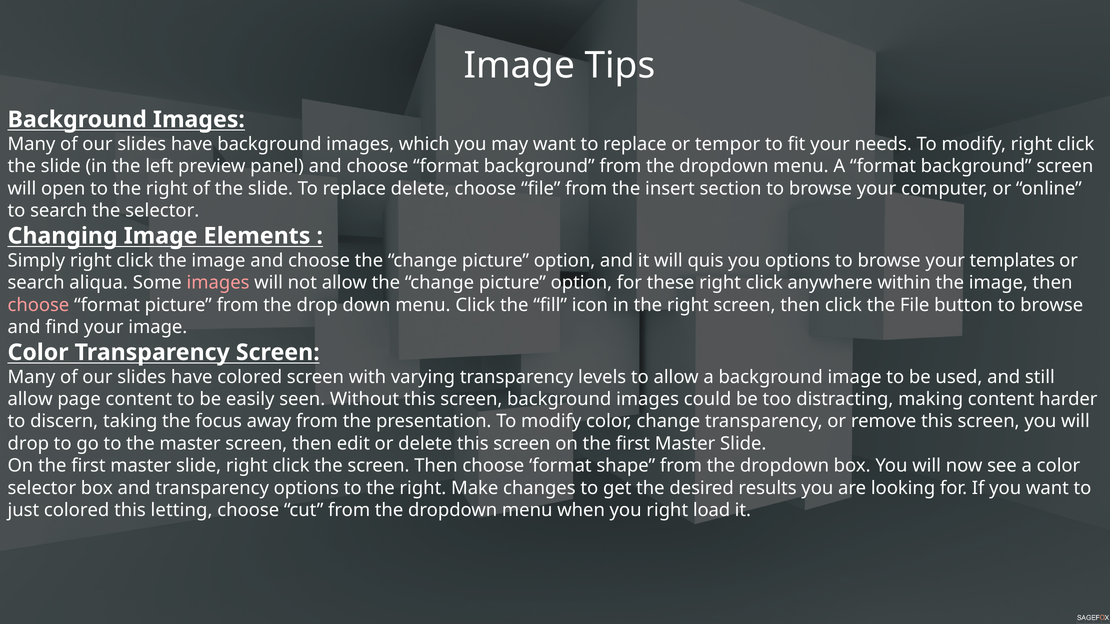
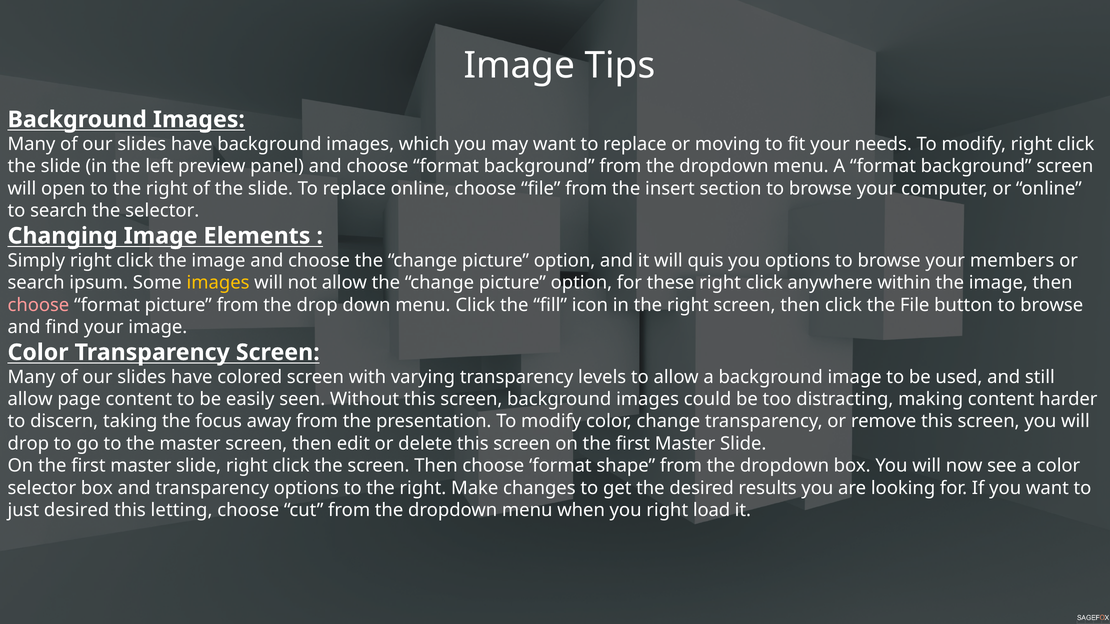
tempor: tempor -> moving (728, 144)
replace delete: delete -> online (420, 189)
templates: templates -> members (1012, 261)
aliqua: aliqua -> ipsum (99, 283)
images colour: pink -> yellow (218, 283)
just colored: colored -> desired (77, 510)
